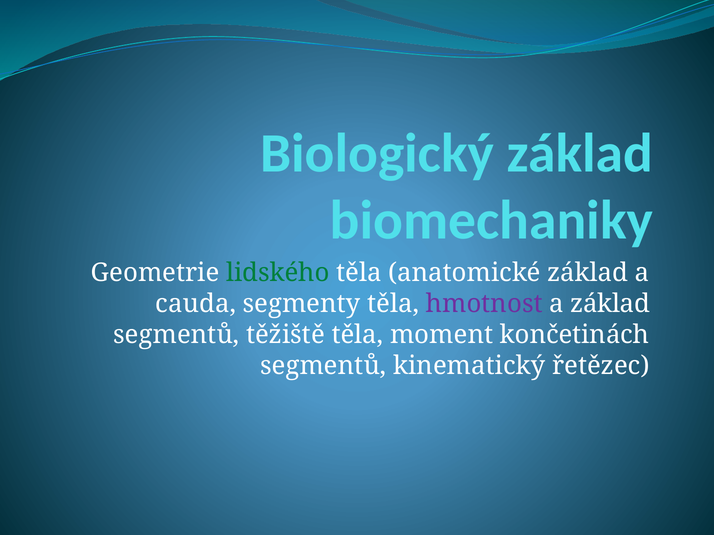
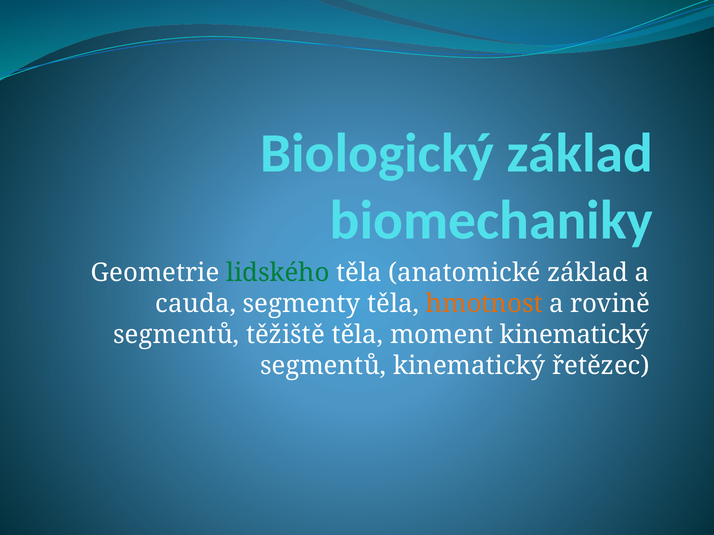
hmotnost colour: purple -> orange (484, 304)
a základ: základ -> rovině (610, 304)
moment končetinách: končetinách -> kinematický (575, 335)
